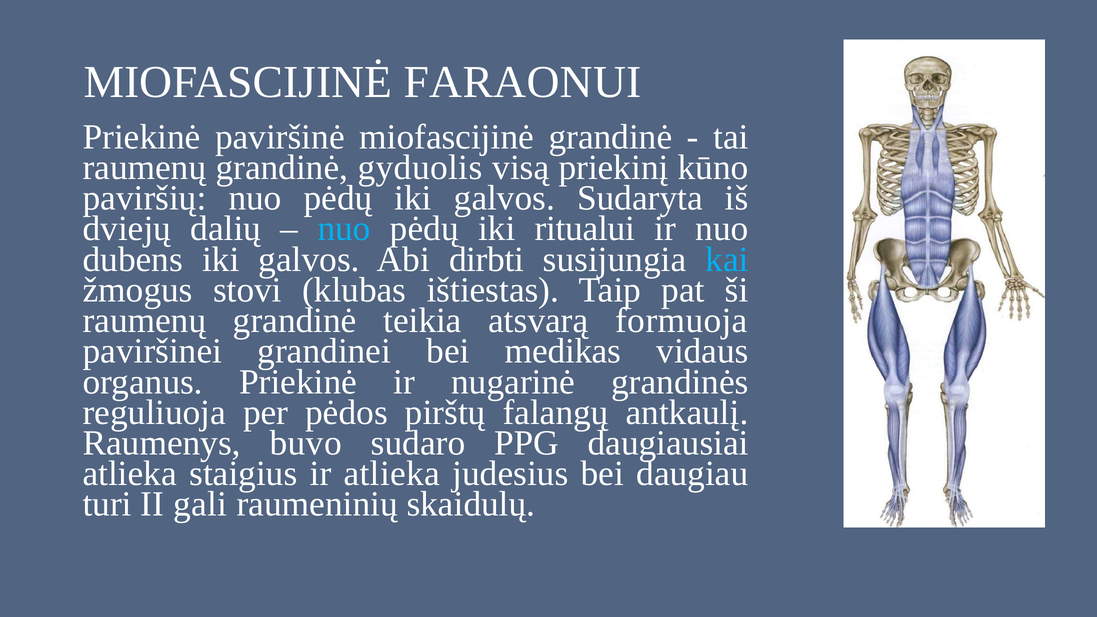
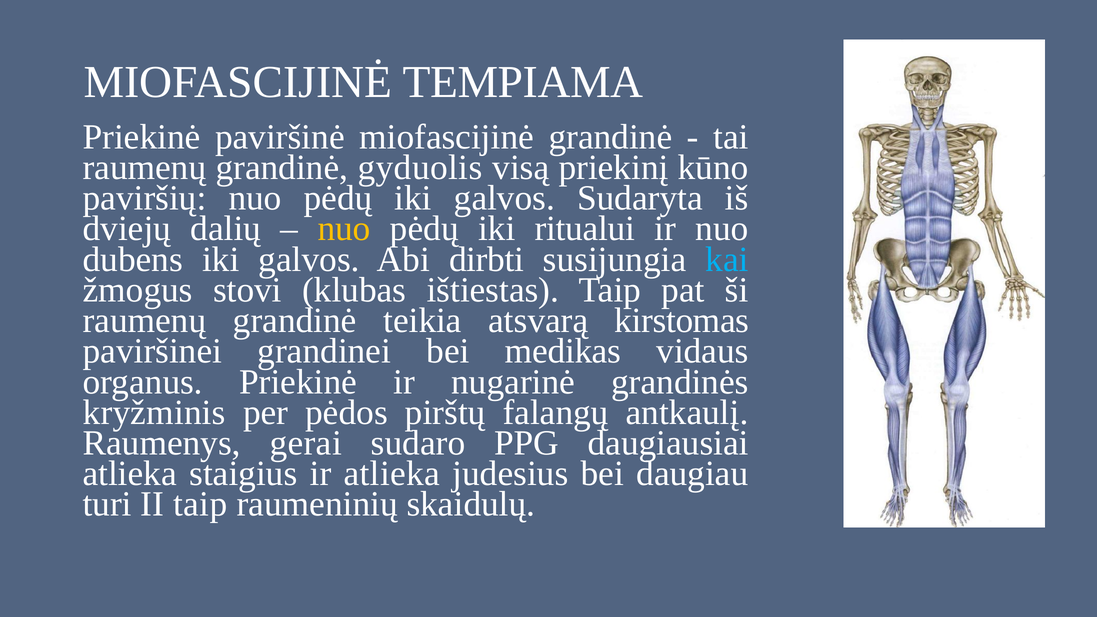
FARAONUI: FARAONUI -> TEMPIAMA (523, 82)
nuo colour: light blue -> yellow (344, 229)
formuoja: formuoja -> kirstomas (682, 321)
reguliuoja: reguliuoja -> kryžminis (154, 412)
buvo: buvo -> gerai (306, 443)
II gali: gali -> taip (200, 504)
